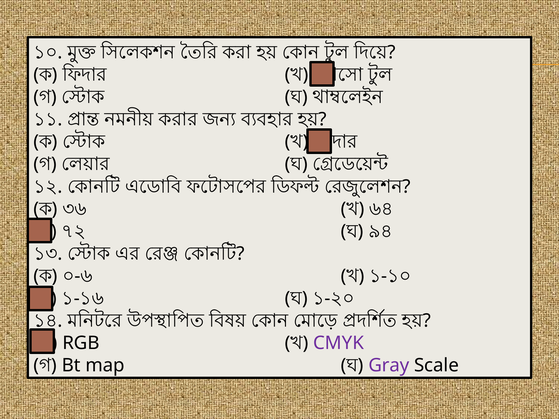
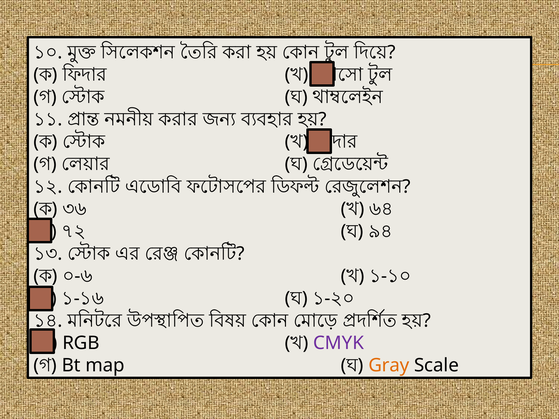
Gray colour: purple -> orange (389, 366)
